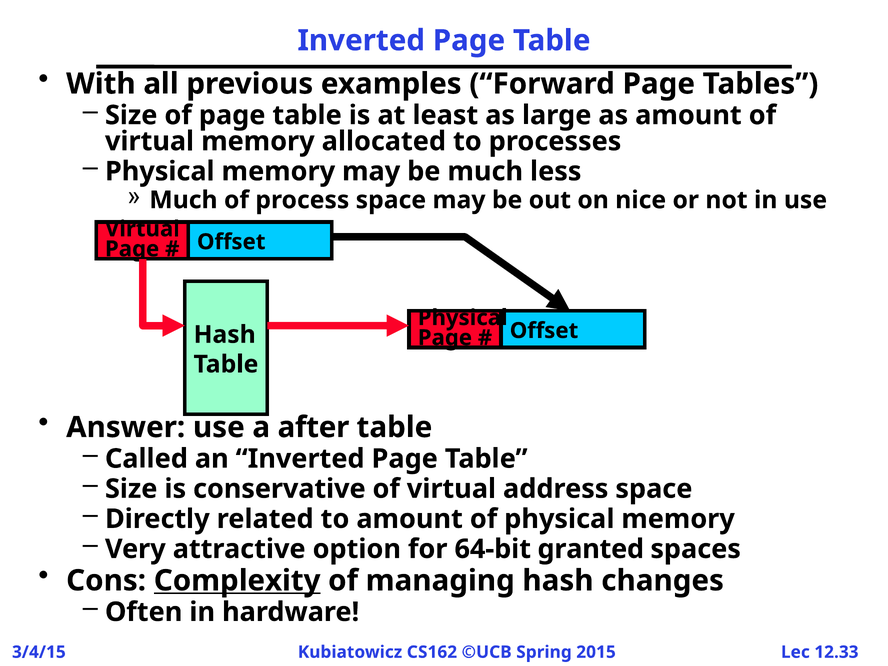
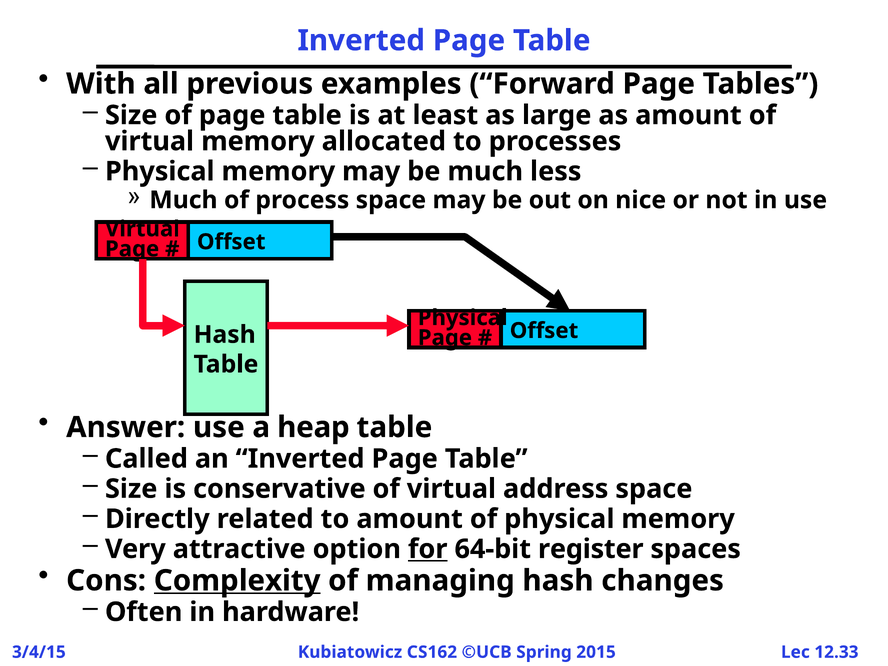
after: after -> heap (313, 427)
for underline: none -> present (428, 549)
granted: granted -> register (591, 549)
